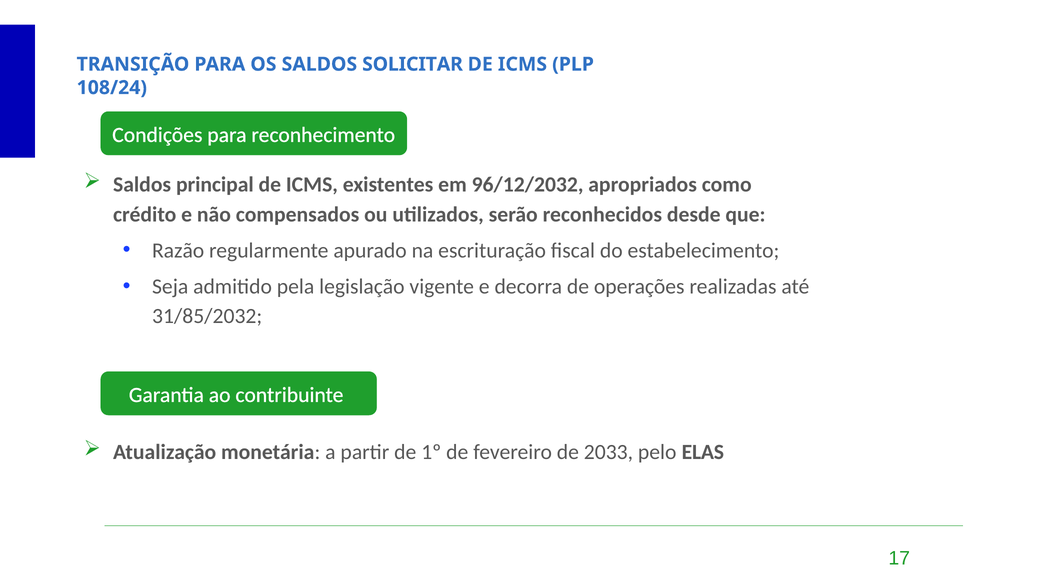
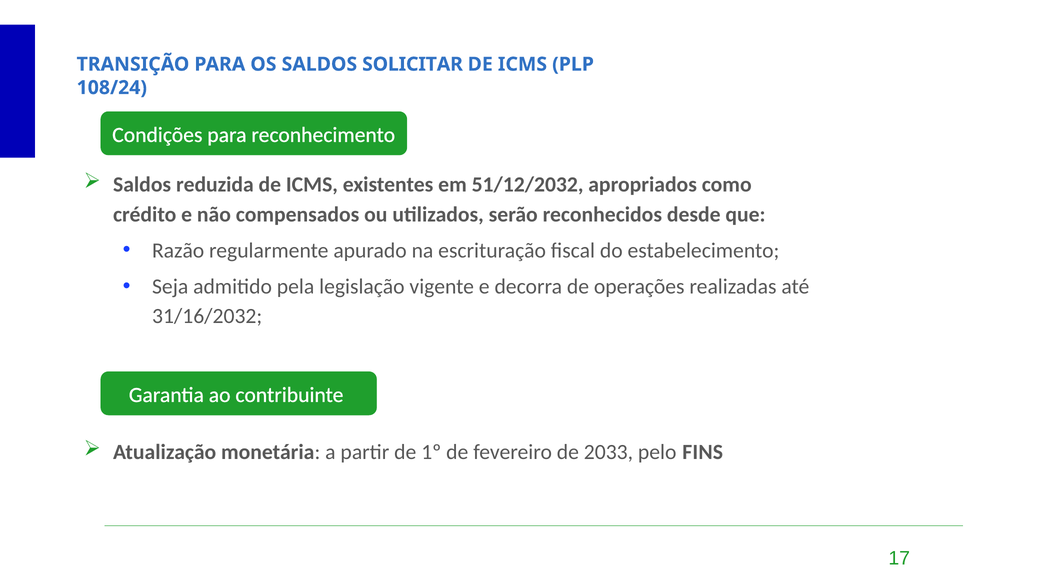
principal: principal -> reduzida (215, 185)
96/12/2032: 96/12/2032 -> 51/12/2032 (528, 185)
31/85/2032: 31/85/2032 -> 31/16/2032 (207, 316)
ELAS: ELAS -> FINS (703, 452)
